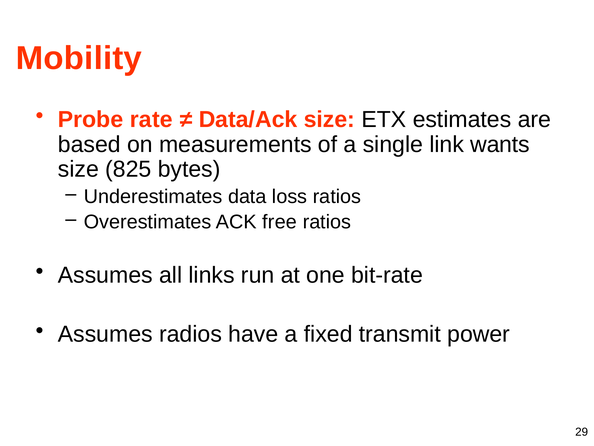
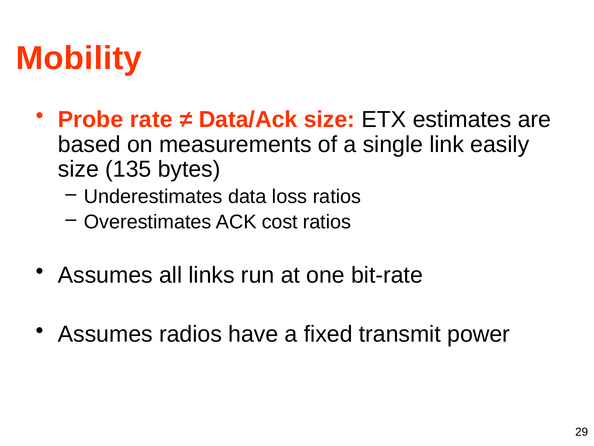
wants: wants -> easily (500, 144)
825: 825 -> 135 (128, 169)
free: free -> cost (280, 222)
